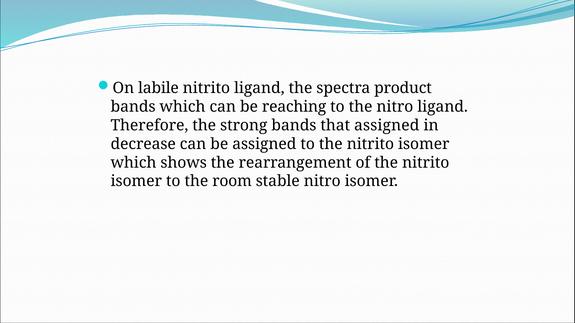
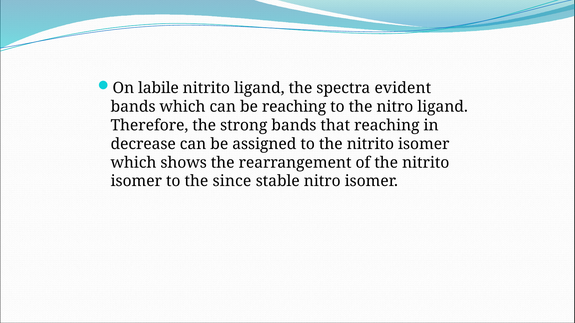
product: product -> evident (403, 88)
that assigned: assigned -> reaching (387, 125)
room: room -> since (232, 181)
